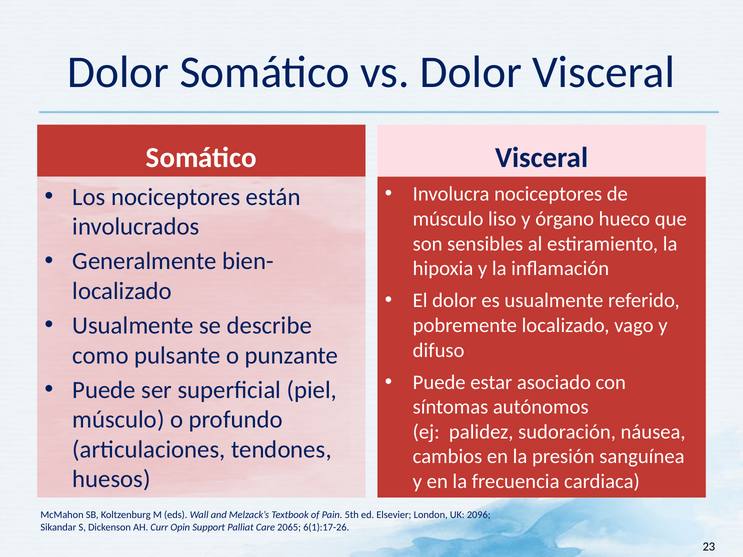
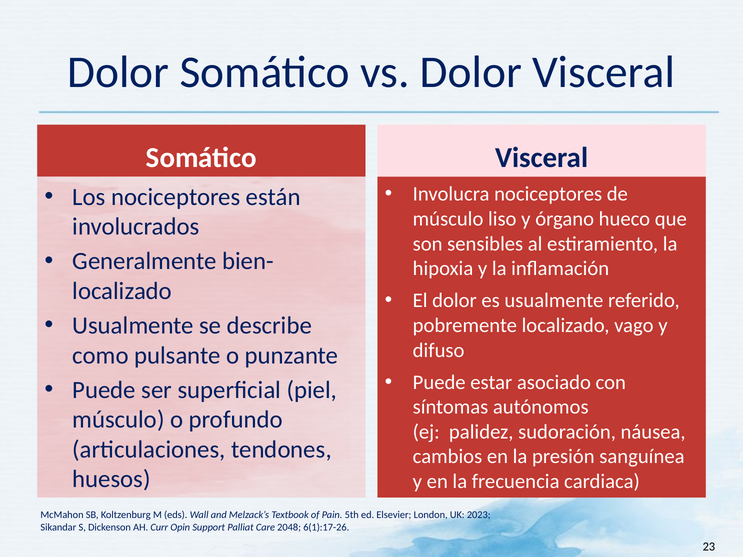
2096: 2096 -> 2023 (479, 515)
2065: 2065 -> 2048 (289, 528)
